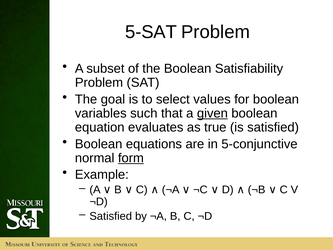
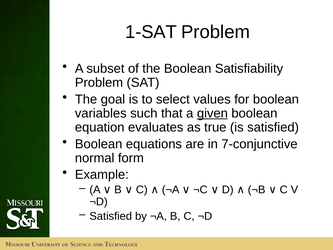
5-SAT: 5-SAT -> 1-SAT (151, 32)
5-conjunctive: 5-conjunctive -> 7-conjunctive (259, 144)
form underline: present -> none (131, 158)
